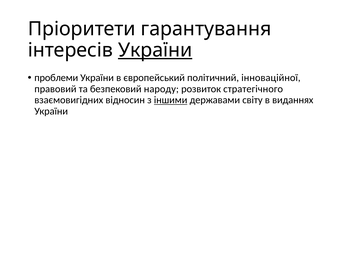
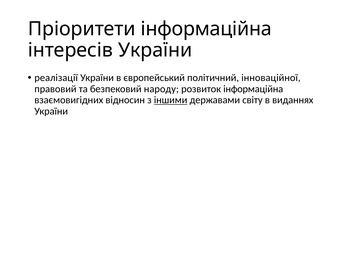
Пріоритети гарантування: гарантування -> інформаційна (206, 29)
України underline: present -> none (155, 50)
проблеми: проблеми -> реалізації (56, 78)
розвиток стратегічного: стратегічного -> інформаційна (253, 89)
